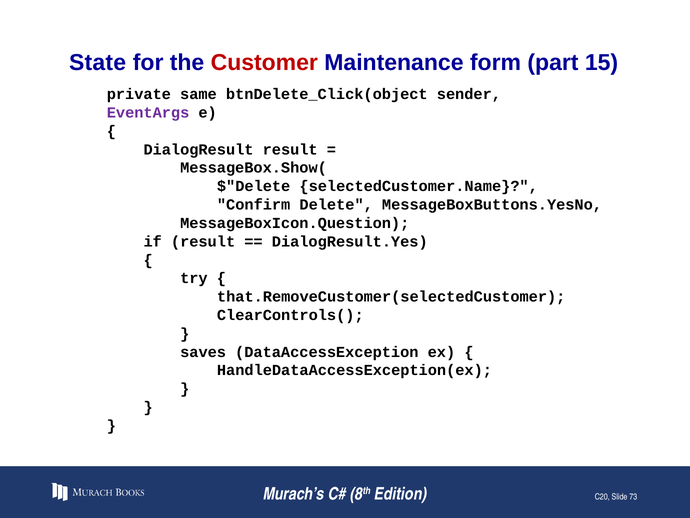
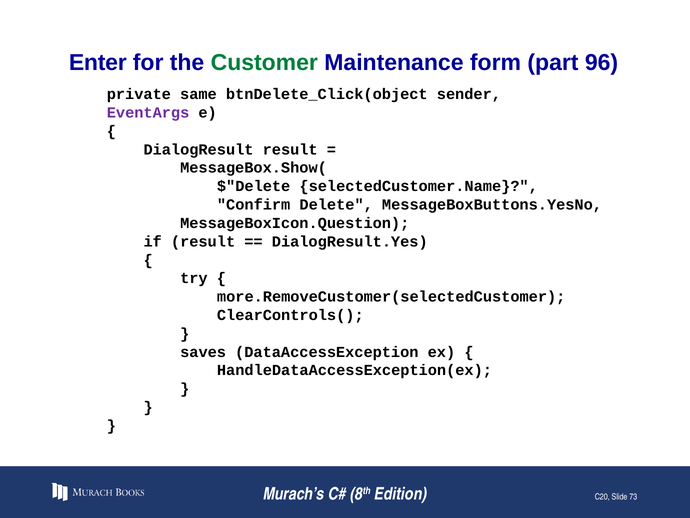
State: State -> Enter (98, 63)
Customer colour: red -> green (264, 63)
15: 15 -> 96 (601, 63)
that.RemoveCustomer(selectedCustomer: that.RemoveCustomer(selectedCustomer -> more.RemoveCustomer(selectedCustomer (391, 297)
